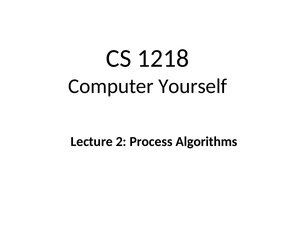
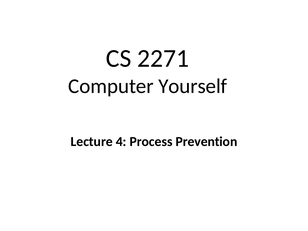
1218: 1218 -> 2271 (163, 59)
2: 2 -> 4 (121, 142)
Algorithms: Algorithms -> Prevention (206, 142)
